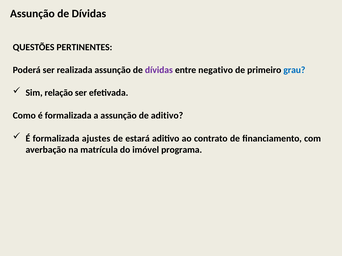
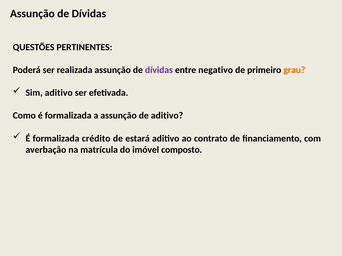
grau colour: blue -> orange (294, 70)
Sim relação: relação -> aditivo (59, 93)
ajustes: ajustes -> crédito (96, 139)
programa: programa -> composto (182, 150)
